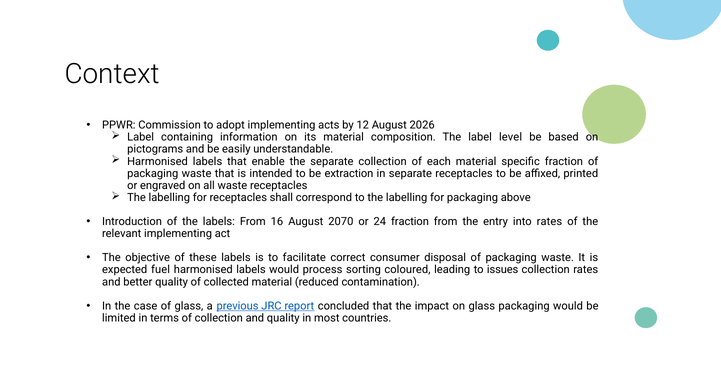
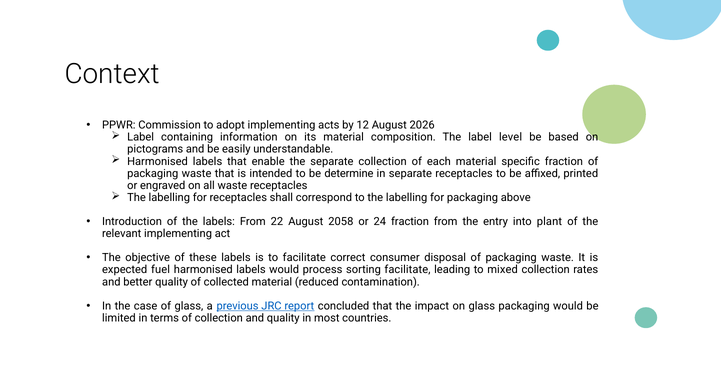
extraction: extraction -> determine (349, 173)
16: 16 -> 22 (277, 221)
2070: 2070 -> 2058 (341, 221)
into rates: rates -> plant (549, 221)
sorting coloured: coloured -> facilitate (407, 269)
issues: issues -> mixed (503, 269)
